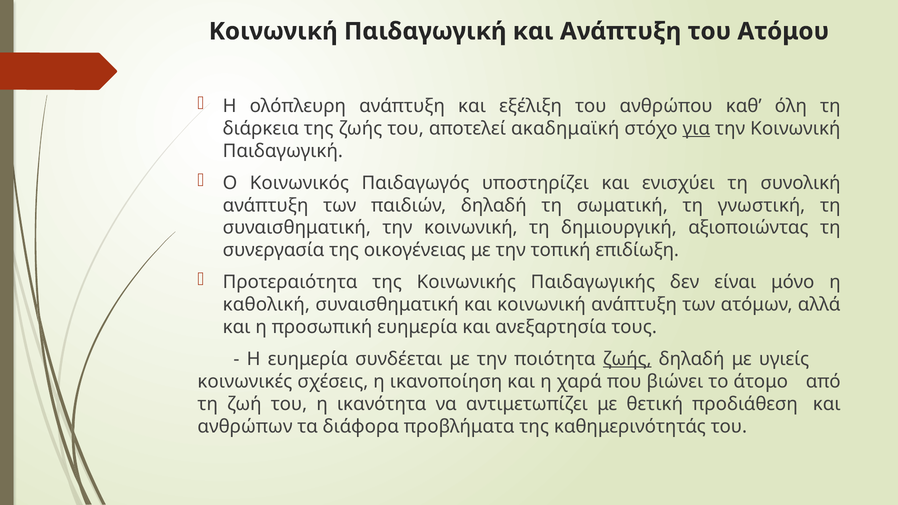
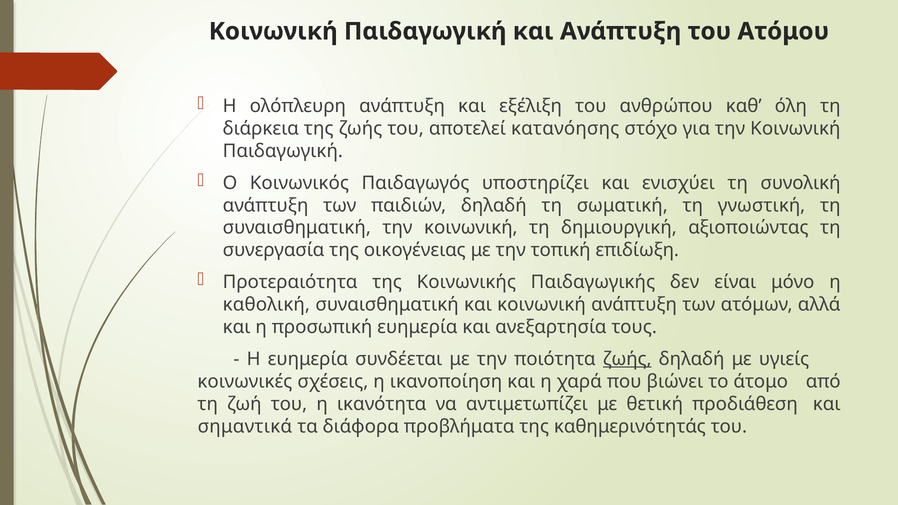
ακαδημαϊκή: ακαδημαϊκή -> κατανόησης (565, 129)
για underline: present -> none (696, 129)
ανθρώπων: ανθρώπων -> σημαντικά (245, 426)
